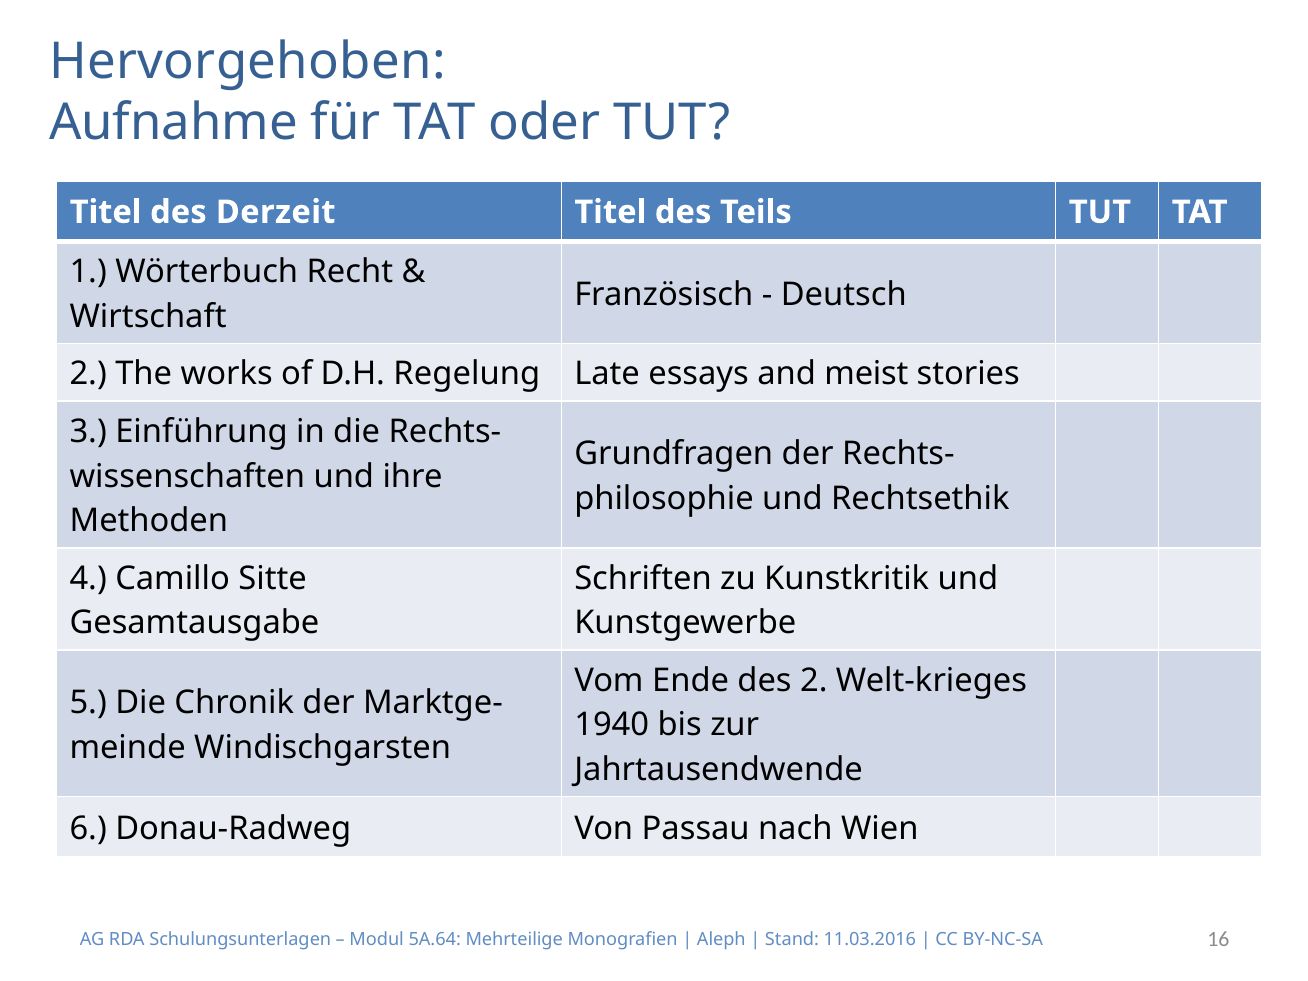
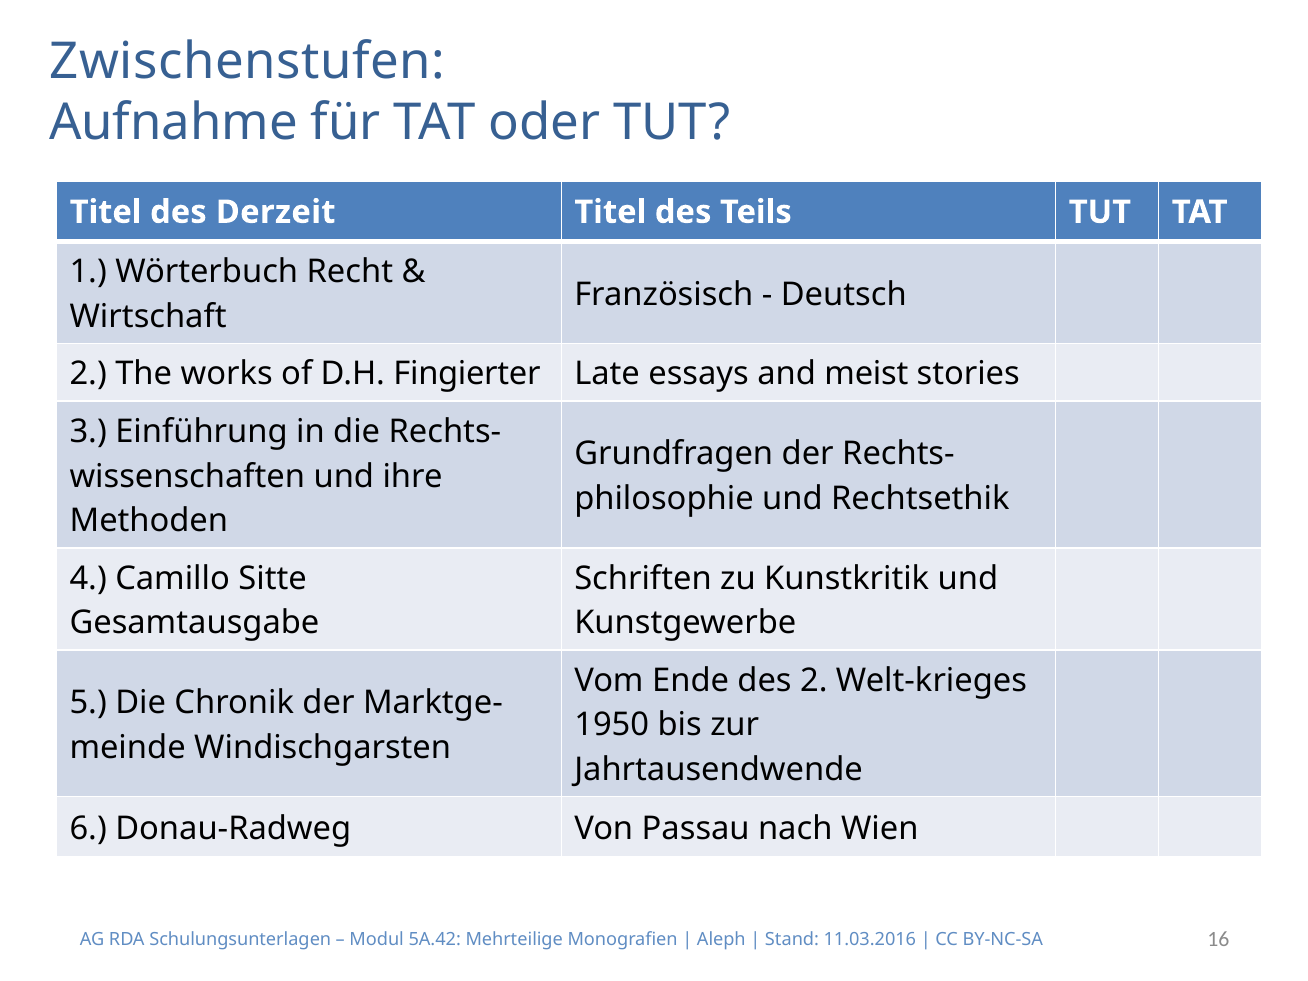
Hervorgehoben: Hervorgehoben -> Zwischenstufen (247, 61)
Regelung: Regelung -> Fingierter (467, 374)
1940: 1940 -> 1950 (612, 725)
5A.64: 5A.64 -> 5A.42 (435, 939)
